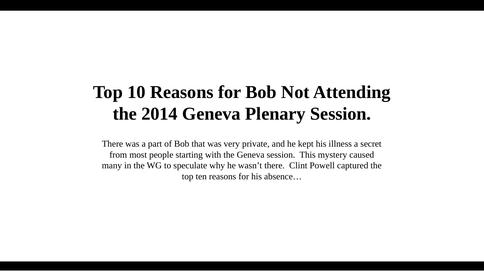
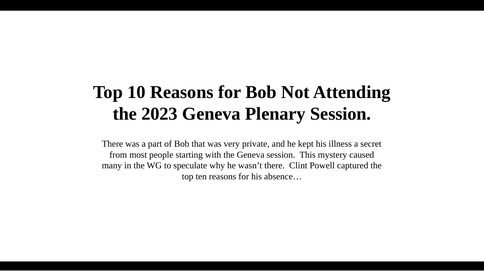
2014: 2014 -> 2023 (160, 114)
